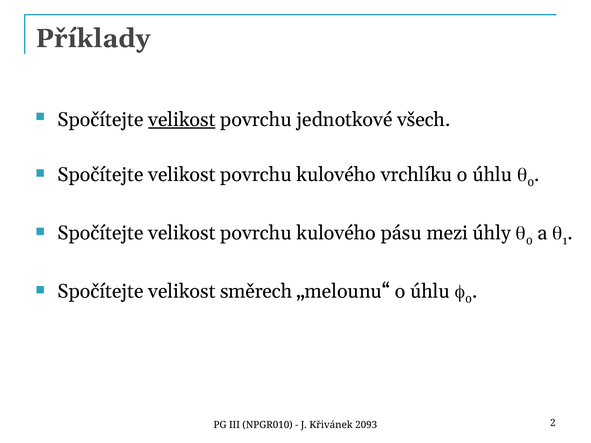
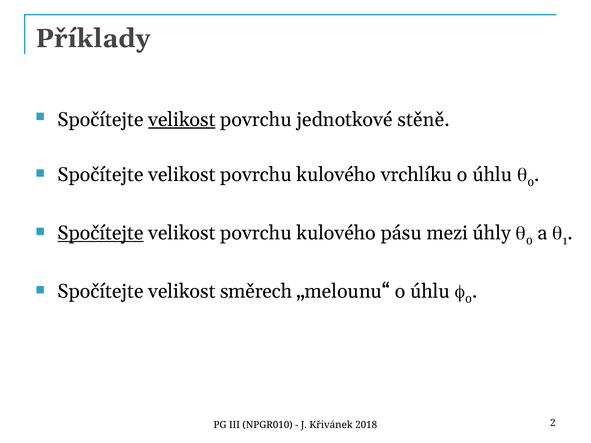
všech: všech -> stěně (424, 120)
Spočítejte underline: none -> present (101, 233)
2093: 2093 -> 2018 (366, 425)
